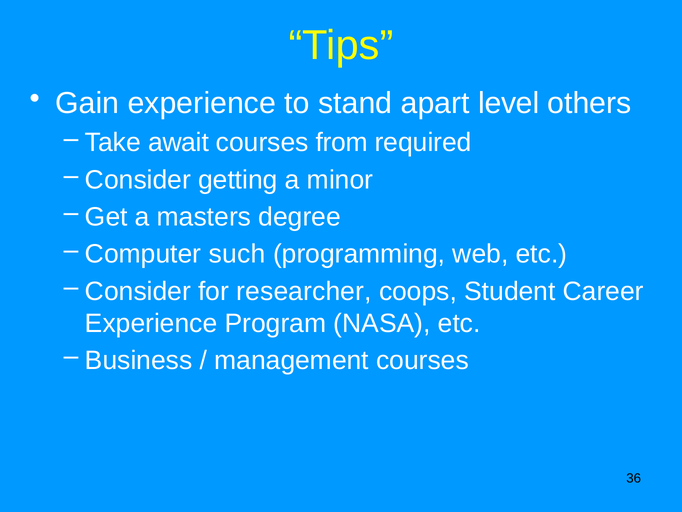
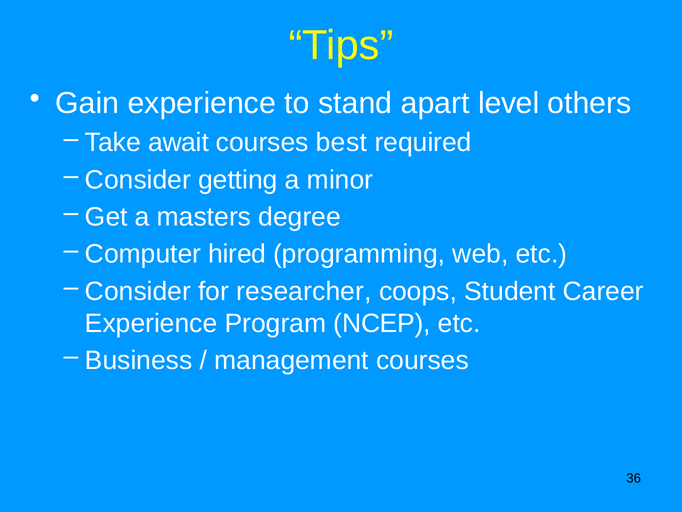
from: from -> best (341, 142)
such: such -> hired (237, 254)
NASA: NASA -> NCEP (382, 323)
